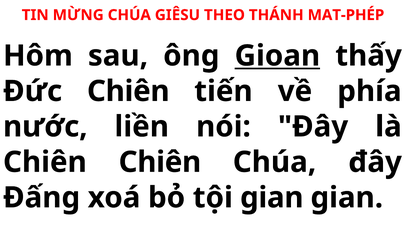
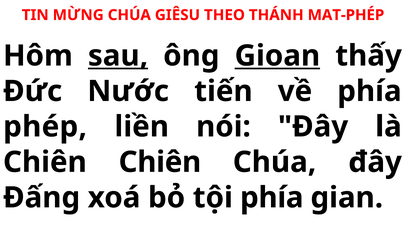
sau underline: none -> present (118, 56)
Đức Chiên: Chiên -> Nước (128, 91)
nước: nước -> phép (45, 127)
tội gian: gian -> phía (272, 197)
